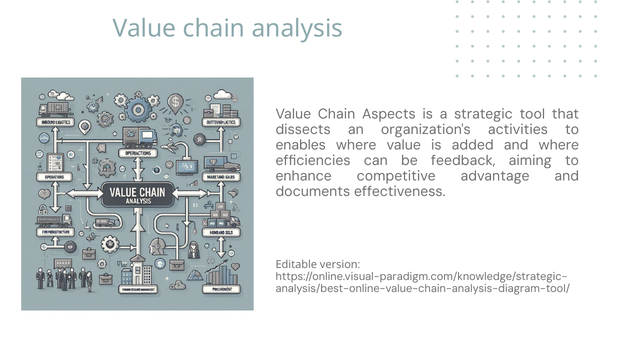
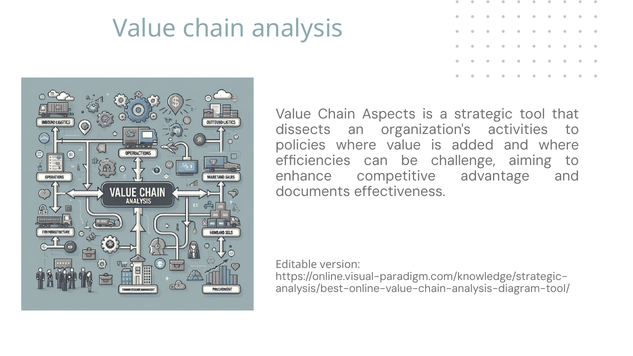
enables: enables -> policies (301, 145)
feedback: feedback -> challenge (463, 161)
